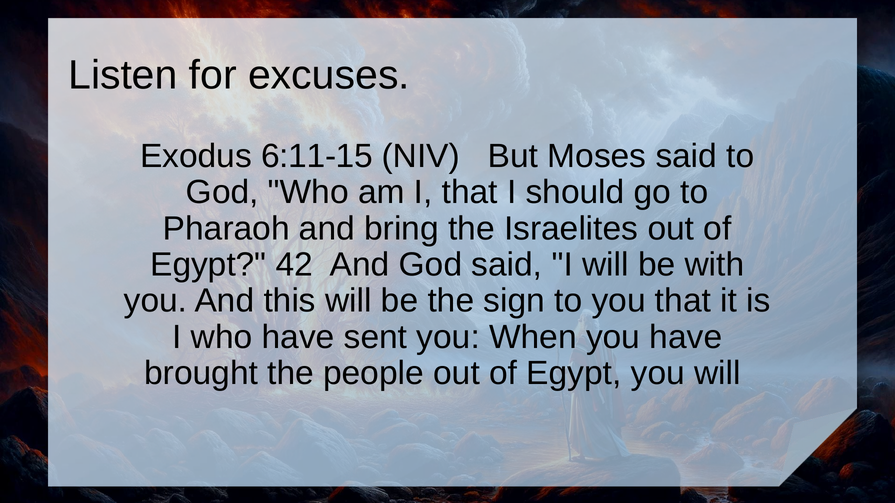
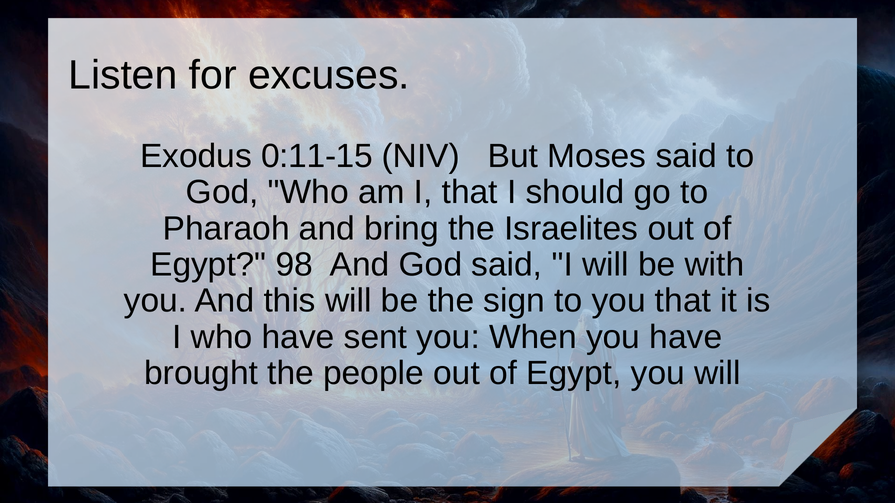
6:11-15: 6:11-15 -> 0:11-15 (317, 156)
42: 42 -> 98 (294, 265)
